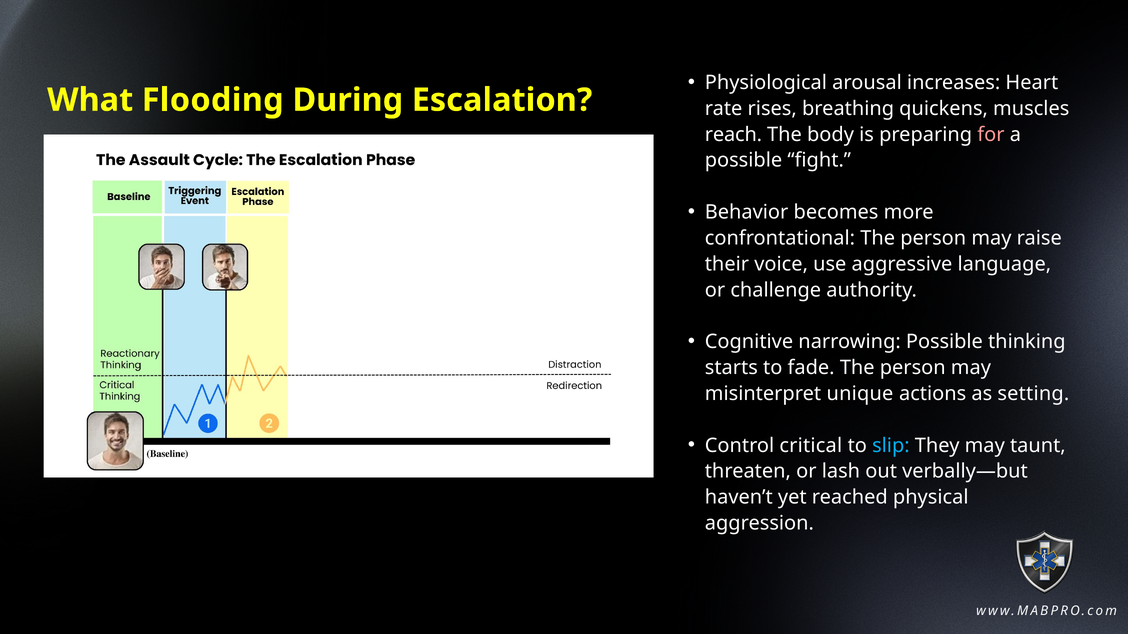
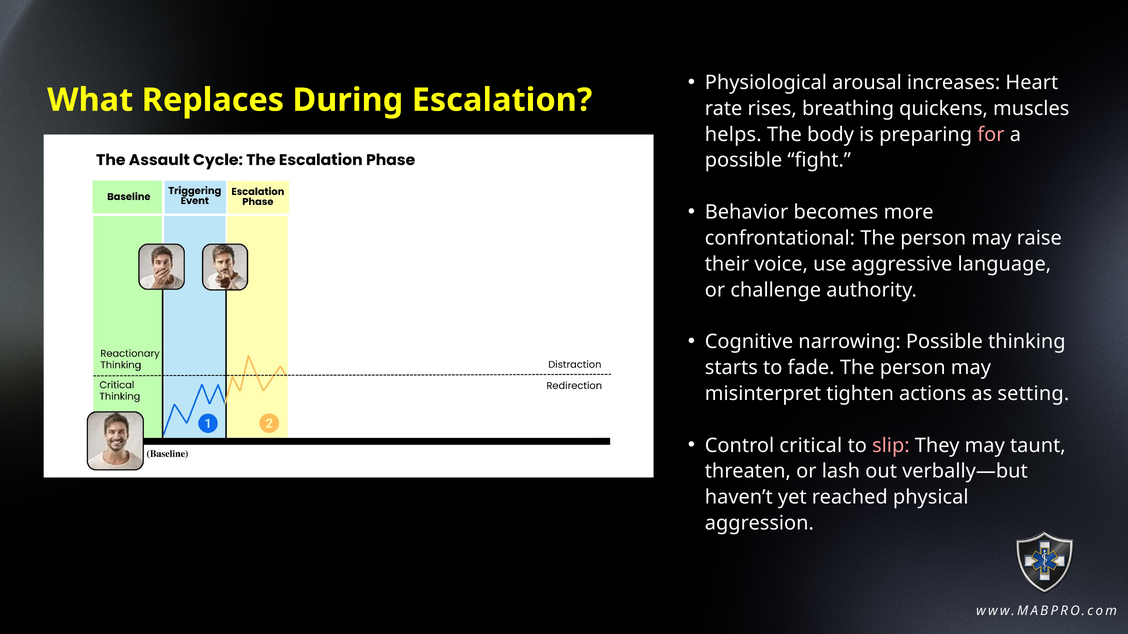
Flooding: Flooding -> Replaces (213, 100)
reach: reach -> helps (733, 135)
unique: unique -> tighten (860, 394)
slip colour: light blue -> pink (891, 446)
